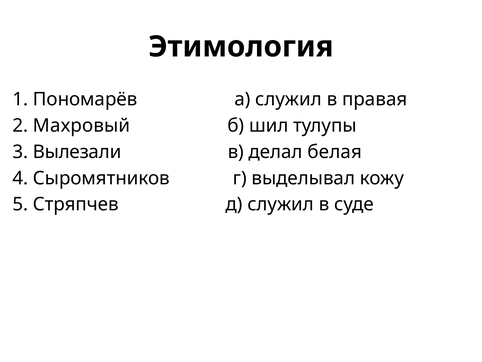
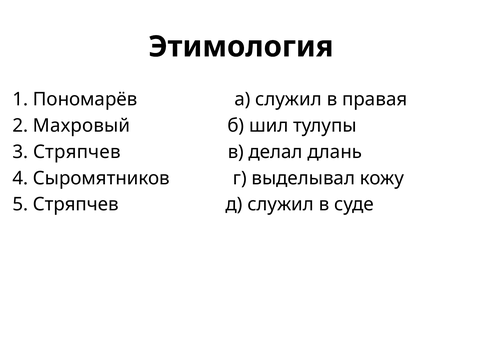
3 Вылезали: Вылезали -> Стряпчев (77, 152)
белая: белая -> длань (335, 152)
